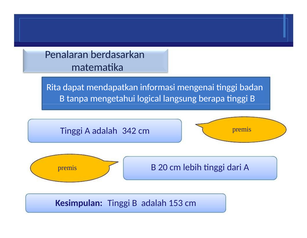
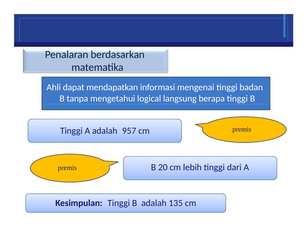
Rita: Rita -> Ahli (54, 87)
342: 342 -> 957 (129, 130)
153: 153 -> 135 (176, 202)
